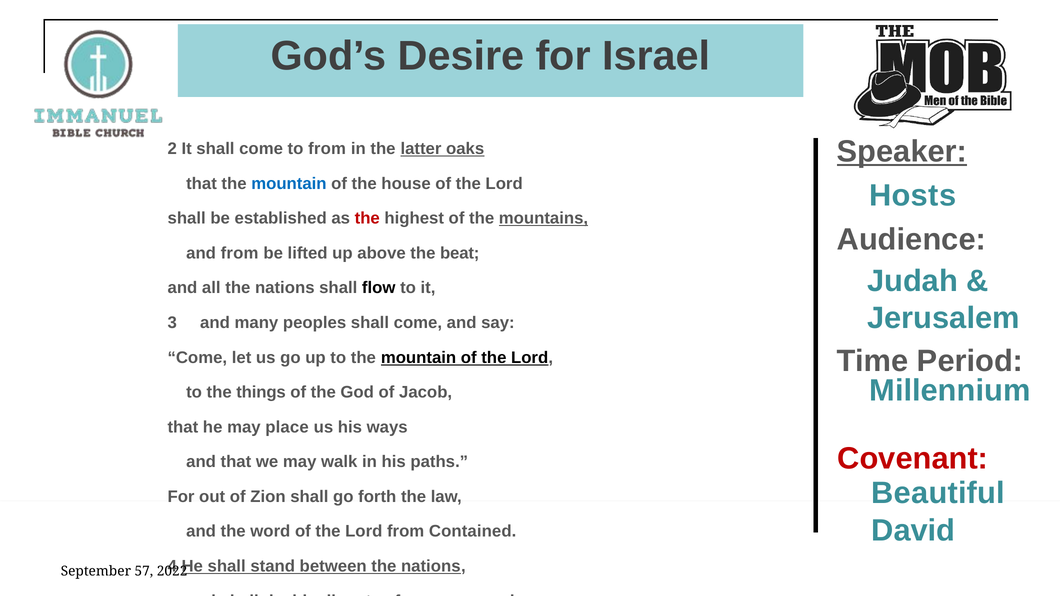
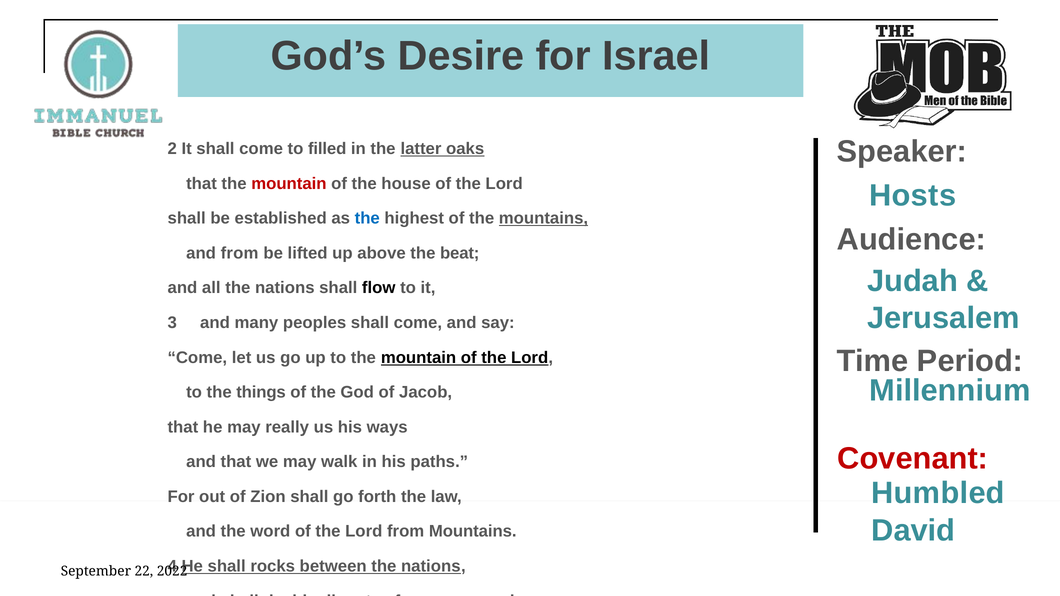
Speaker underline: present -> none (902, 152)
to from: from -> filled (327, 149)
mountain colour: blue -> red (289, 184)
the colour: red -> blue (367, 218)
place: place -> really (287, 427)
Beautiful: Beautiful -> Humbled (938, 494)
from Contained: Contained -> Mountains (473, 532)
stand: stand -> rocks (273, 566)
57: 57 -> 22 (144, 571)
